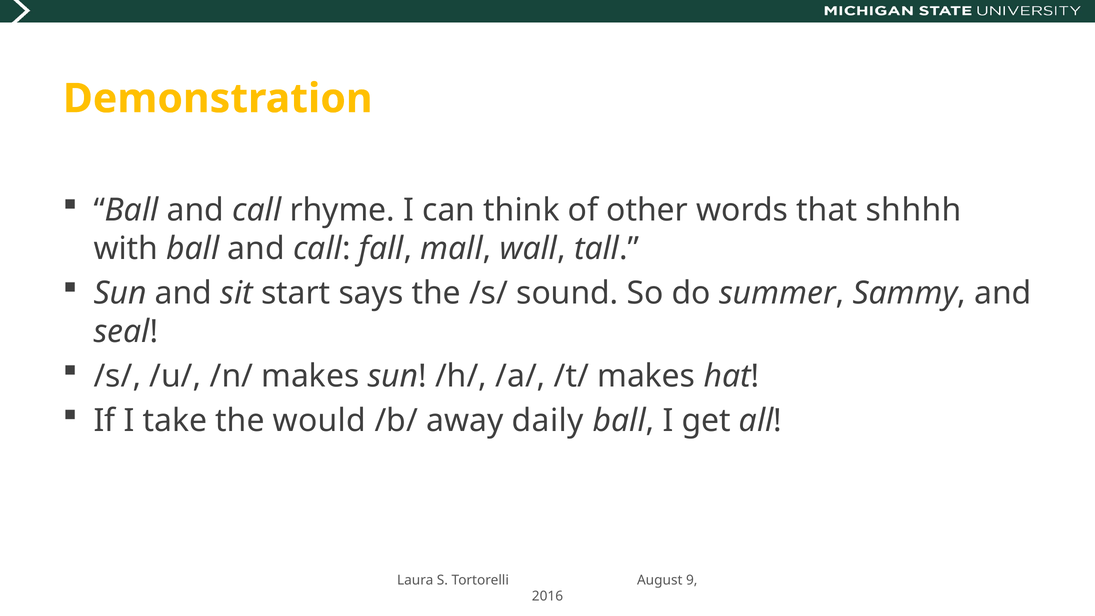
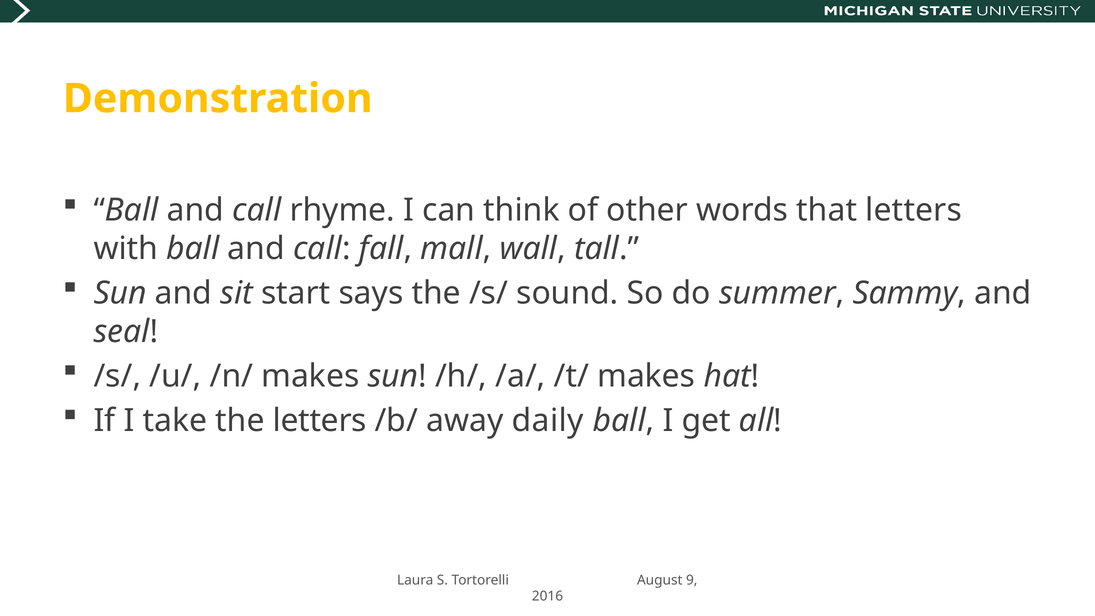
that shhhh: shhhh -> letters (914, 210)
the would: would -> letters (320, 421)
